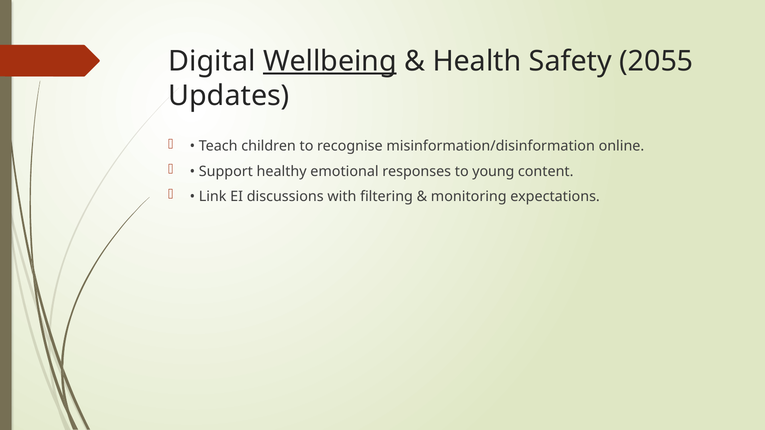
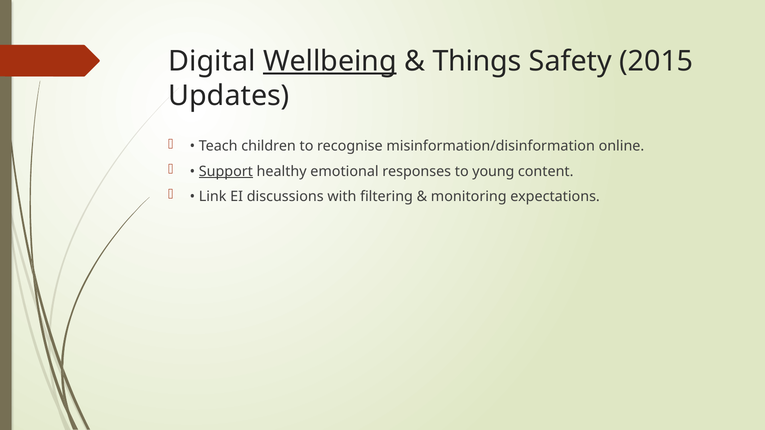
Health: Health -> Things (477, 61)
2055: 2055 -> 2015 (656, 61)
Support underline: none -> present (226, 172)
